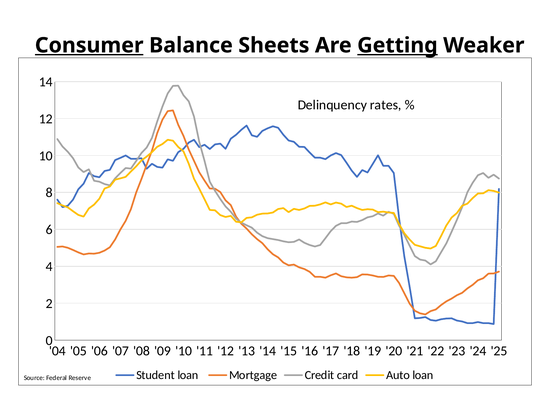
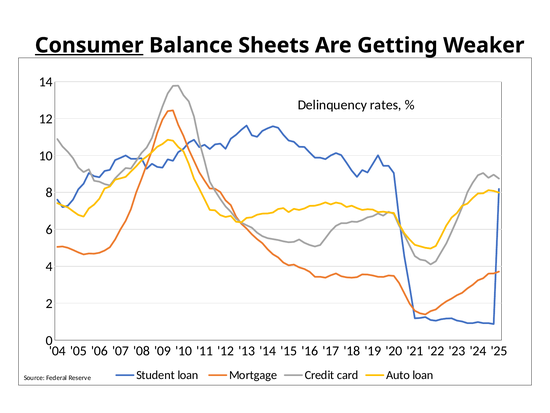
Getting underline: present -> none (397, 45)
